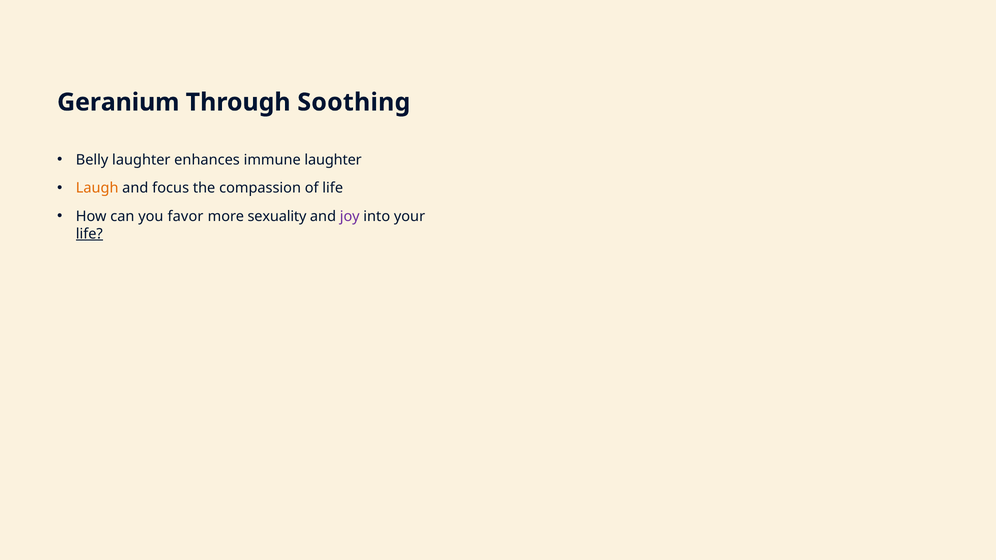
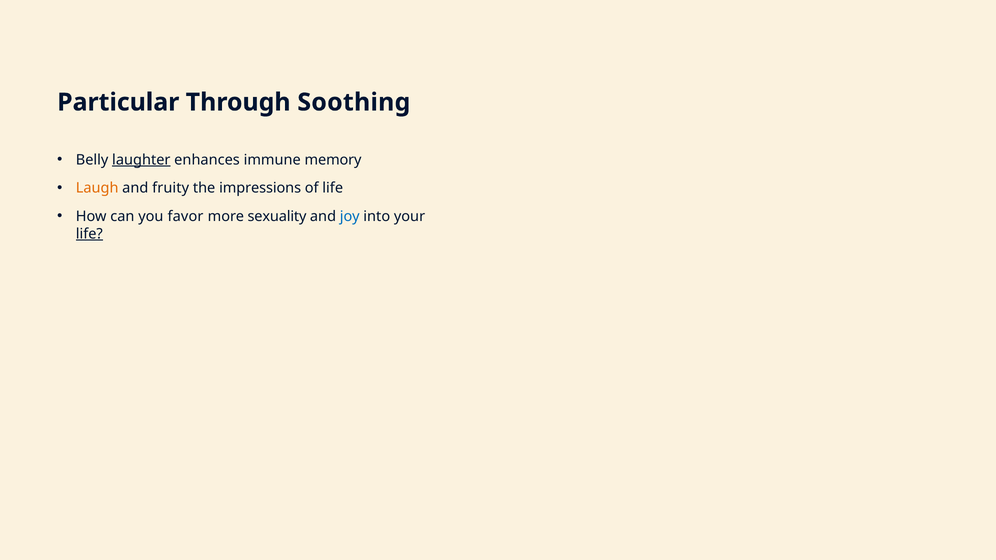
Geranium: Geranium -> Particular (118, 102)
laughter underline: none -> present (141, 160)
immune laughter: laughter -> memory (333, 160)
focus: focus -> fruity (171, 188)
compassion: compassion -> impressions (260, 188)
joy colour: purple -> blue (350, 216)
